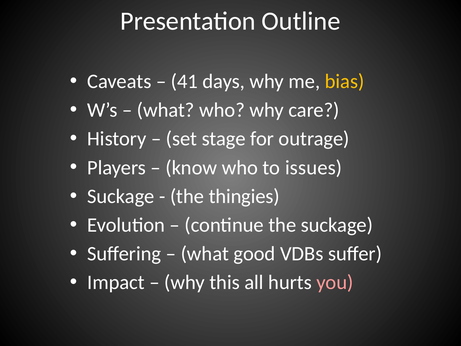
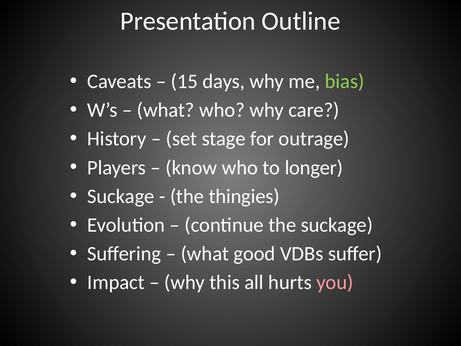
41: 41 -> 15 (184, 81)
bias colour: yellow -> light green (345, 81)
issues: issues -> longer (314, 167)
